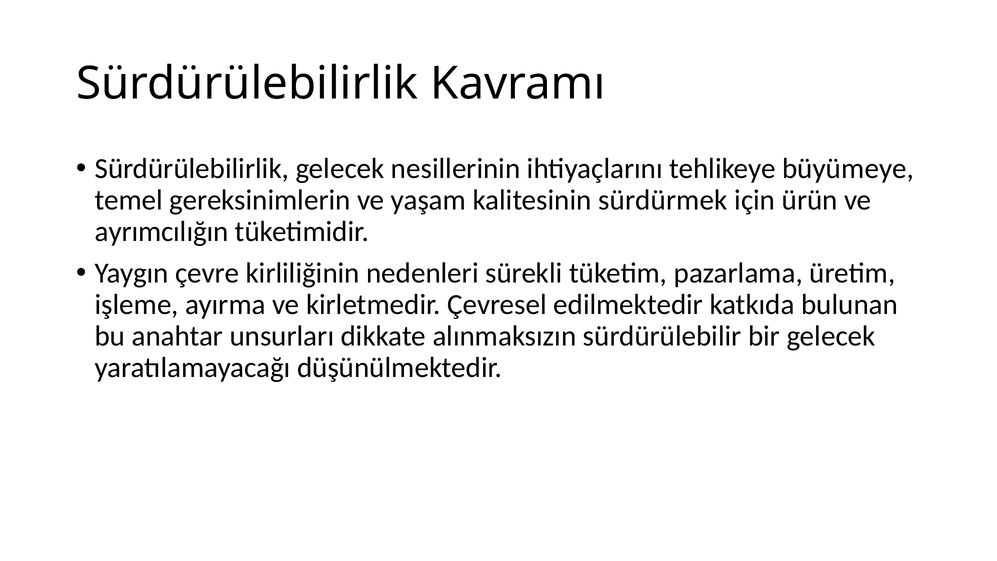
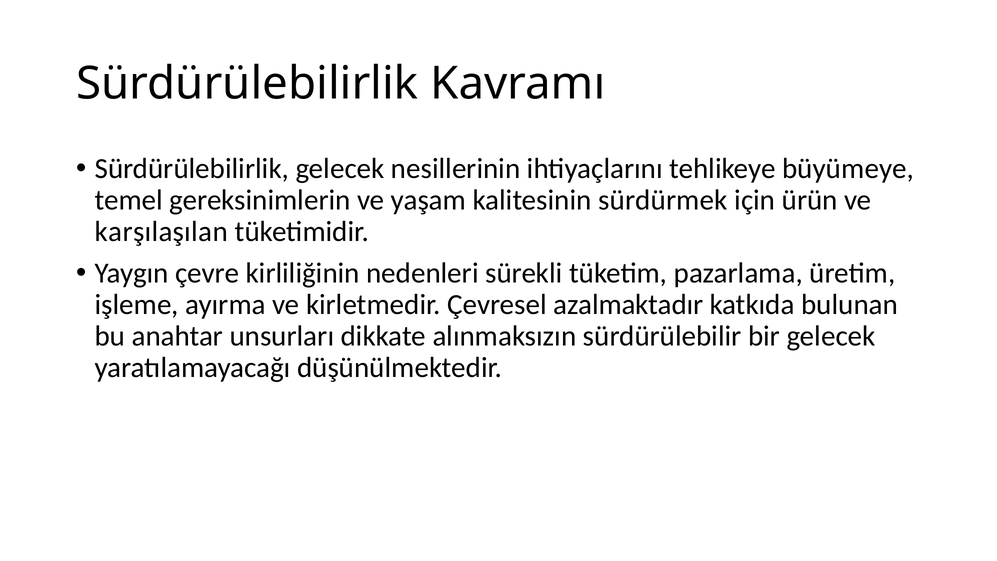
ayrımcılığın: ayrımcılığın -> karşılaşılan (161, 231)
edilmektedir: edilmektedir -> azalmaktadır (628, 305)
